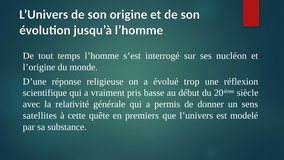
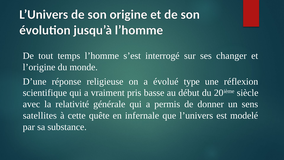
nucléon: nucléon -> changer (231, 56)
trop: trop -> type (192, 81)
premiers: premiers -> infernale (142, 115)
